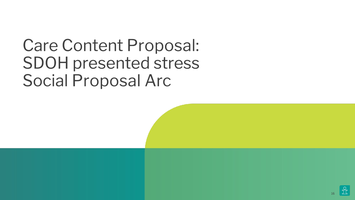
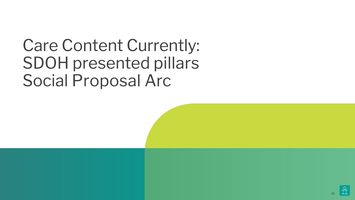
Content Proposal: Proposal -> Currently (163, 46)
stress: stress -> pillars (176, 63)
